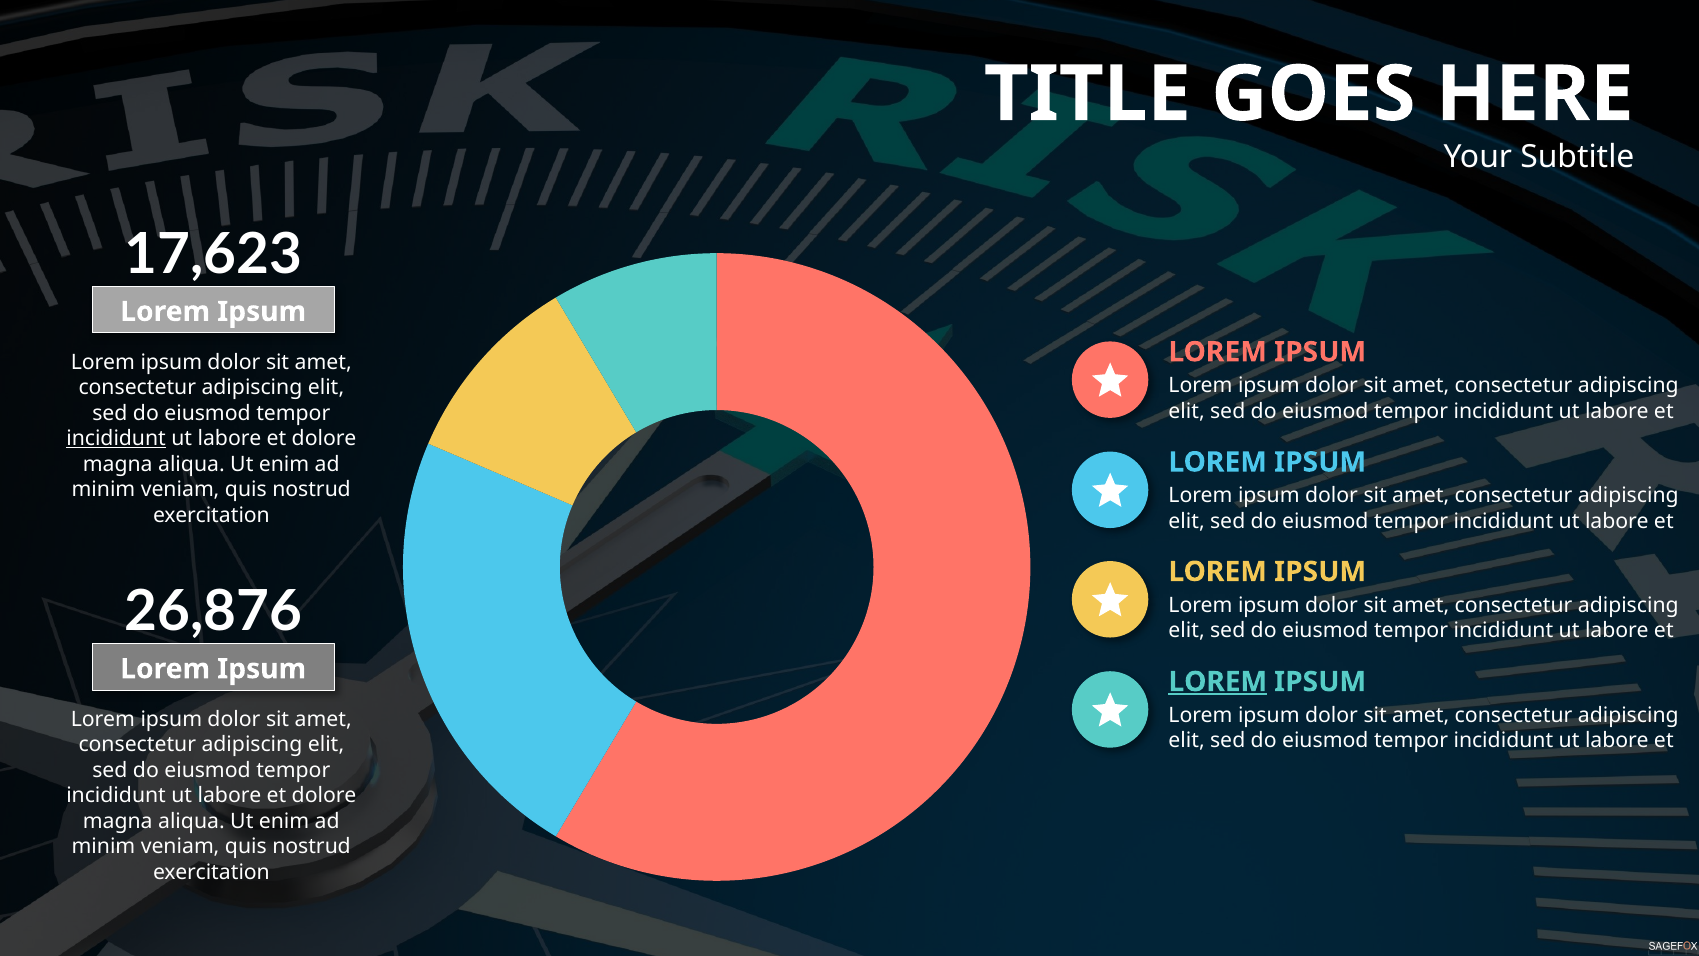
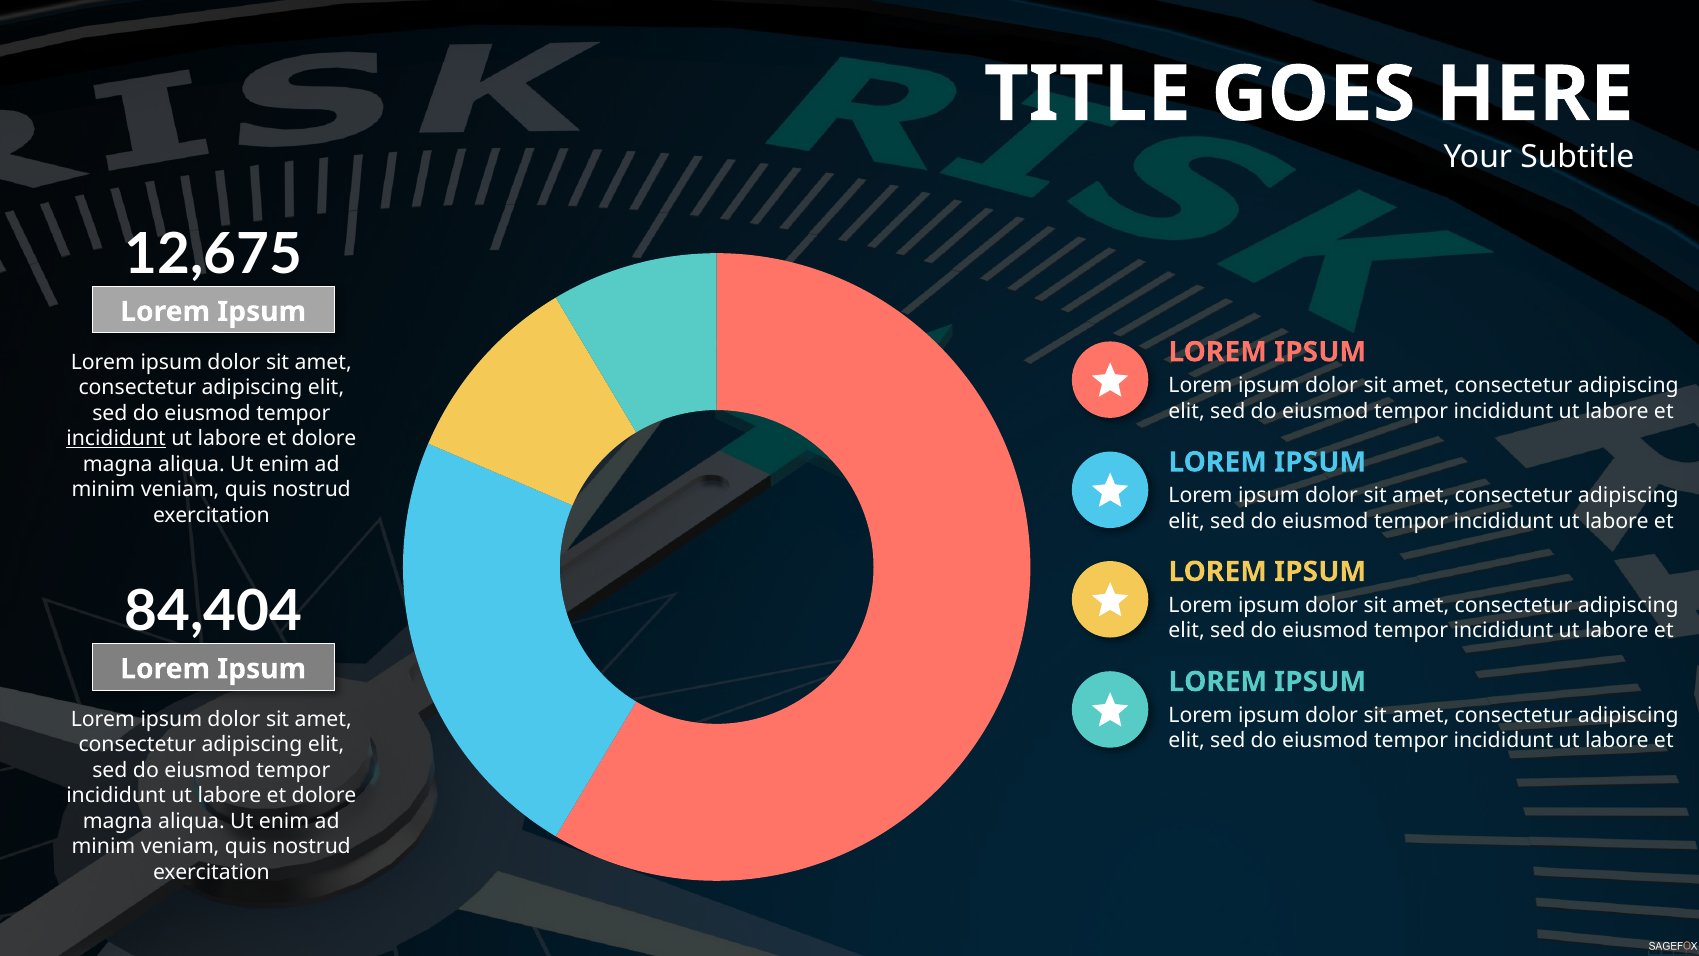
17,623: 17,623 -> 12,675 (213, 254)
26,876: 26,876 -> 84,404 (213, 612)
LOREM underline: present -> none (1218, 682)
